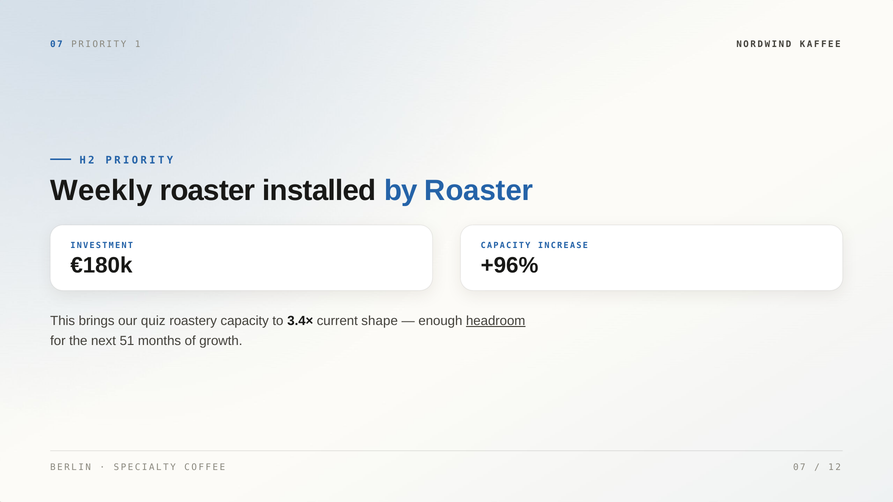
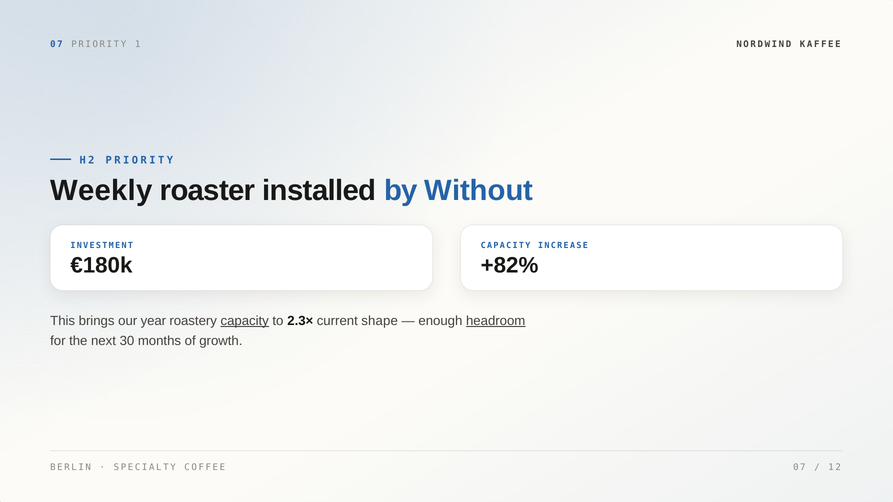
by Roaster: Roaster -> Without (479, 191)
+96%: +96% -> +82% (510, 266)
quiz: quiz -> year (153, 321)
capacity underline: none -> present (245, 321)
3.4×: 3.4× -> 2.3× (300, 321)
51: 51 -> 30 (127, 341)
